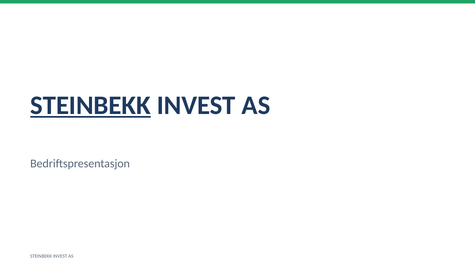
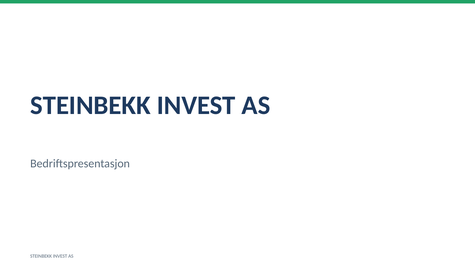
STEINBEKK underline: present -> none (90, 105)
